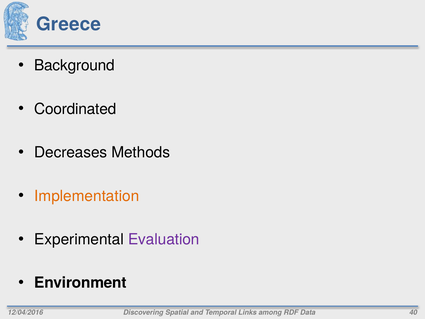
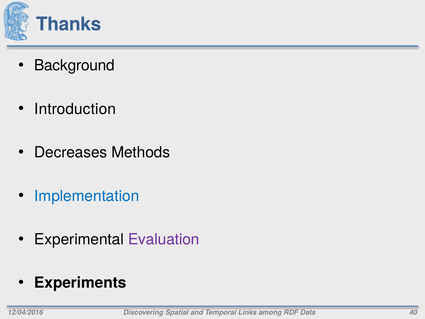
Greece: Greece -> Thanks (69, 24)
Coordinated: Coordinated -> Introduction (75, 109)
Implementation colour: orange -> blue (87, 196)
Environment: Environment -> Experiments (80, 283)
